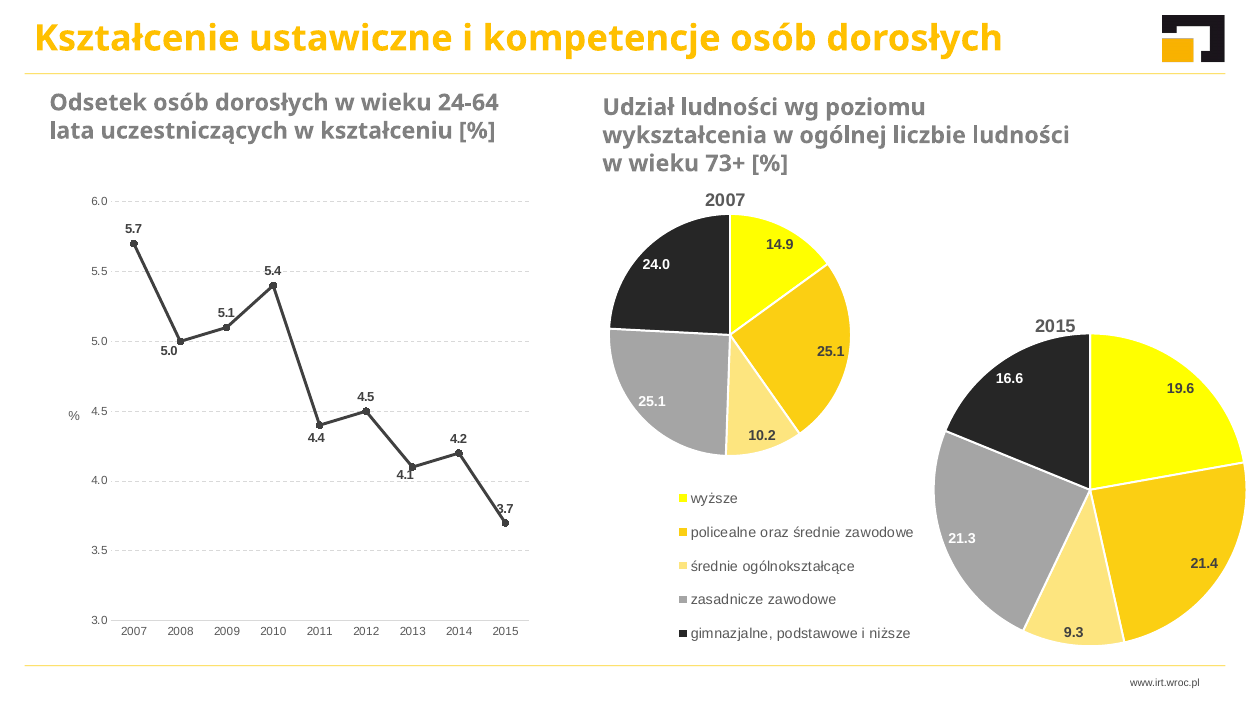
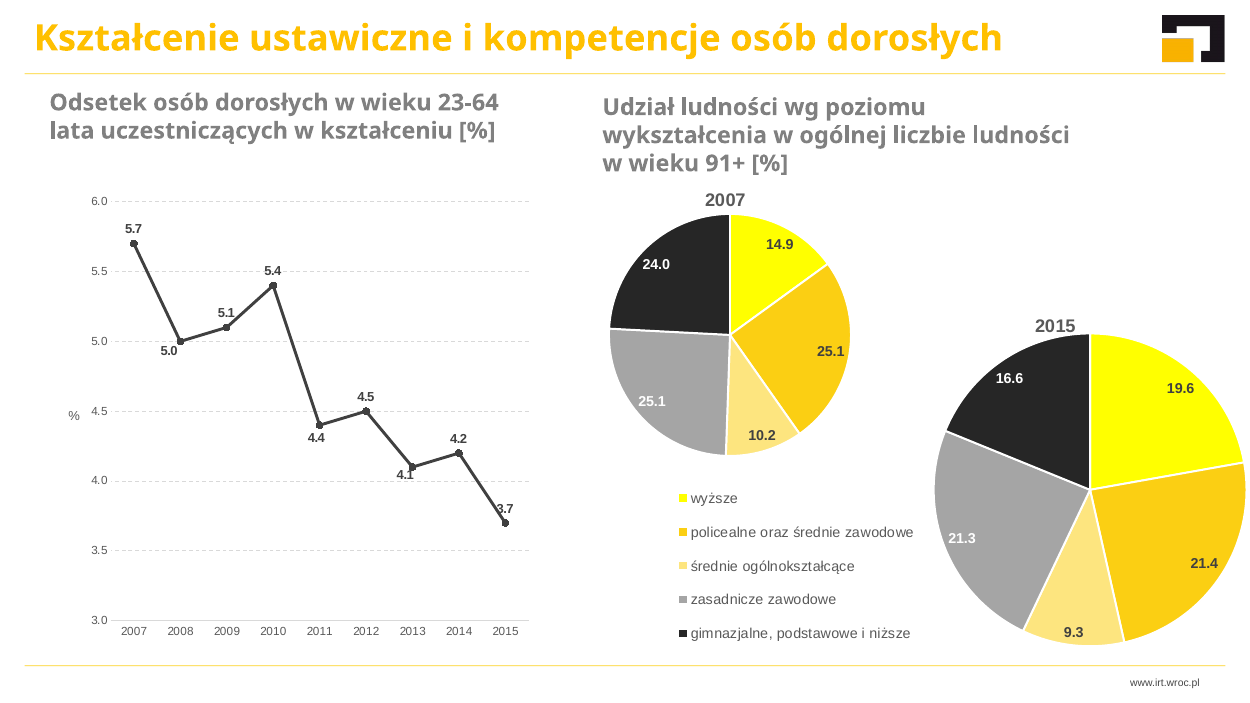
24-64: 24-64 -> 23-64 (468, 103)
73+: 73+ -> 91+ (725, 164)
